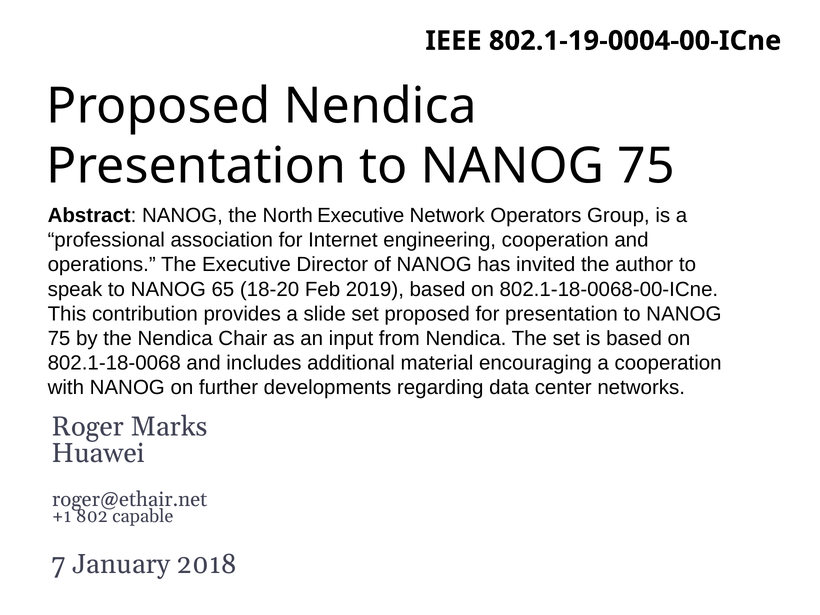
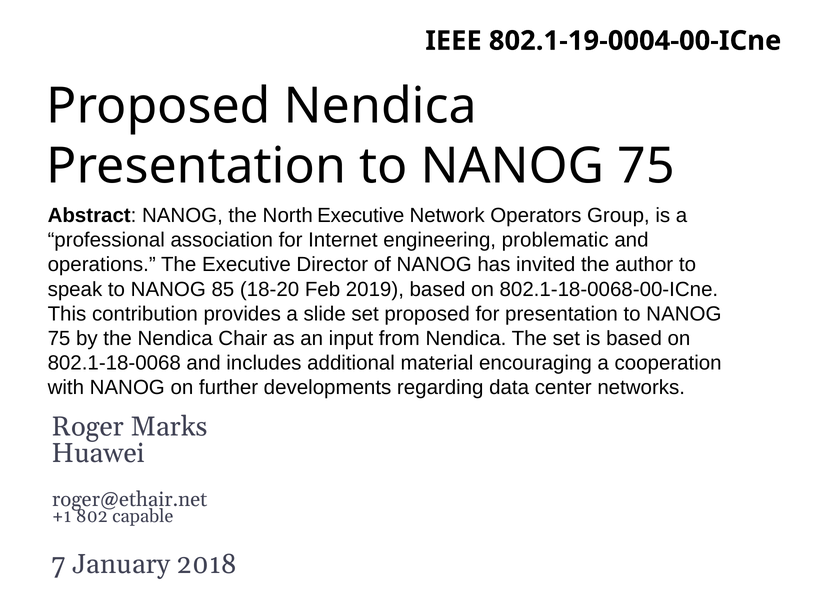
engineering cooperation: cooperation -> problematic (555, 240)
65: 65 -> 85 (223, 289)
